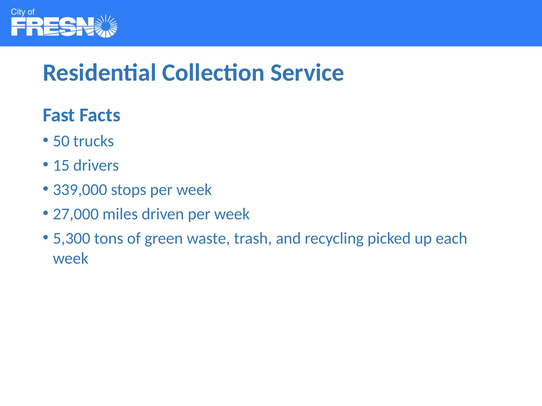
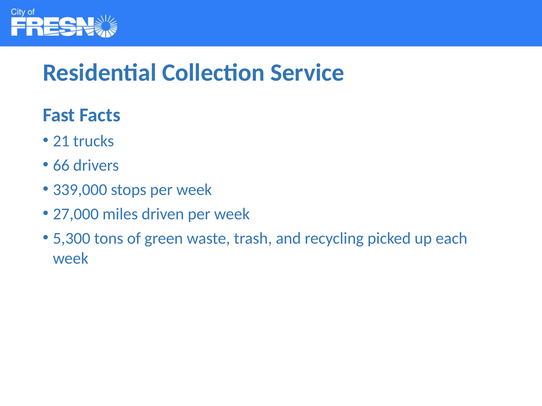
50: 50 -> 21 (61, 141)
15: 15 -> 66 (61, 166)
